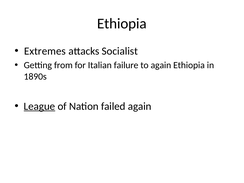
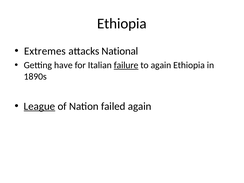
Socialist: Socialist -> National (120, 51)
from: from -> have (63, 65)
failure underline: none -> present (126, 65)
